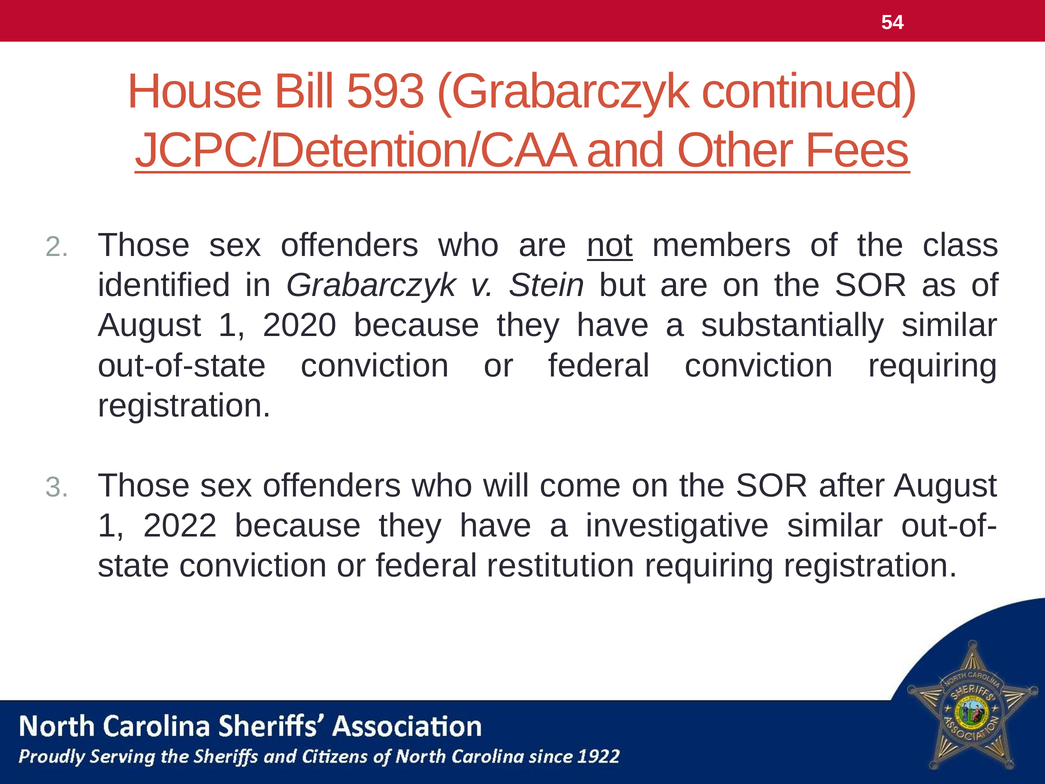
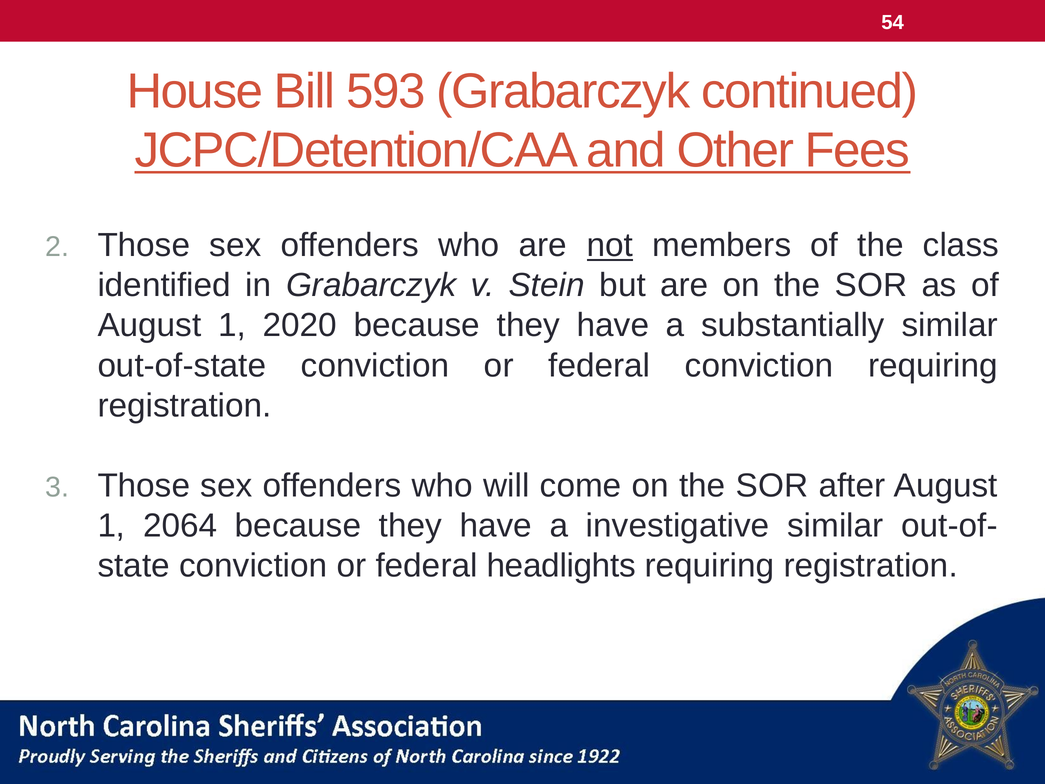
2022: 2022 -> 2064 (180, 526)
restitution: restitution -> headlights (561, 566)
